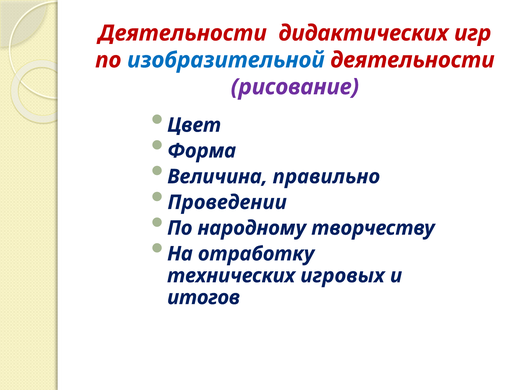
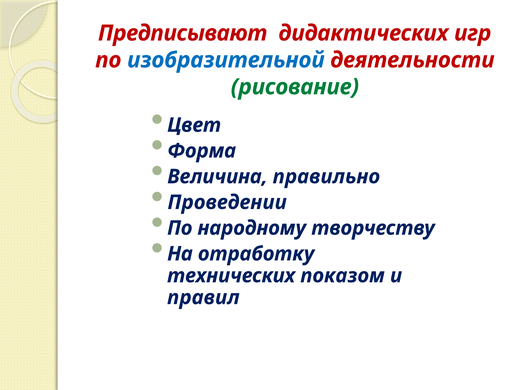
Деятельности: Деятельности -> Предписывают (183, 33)
рисование colour: purple -> green (295, 87)
игровых: игровых -> показом (343, 276)
итогов: итогов -> правил (203, 297)
